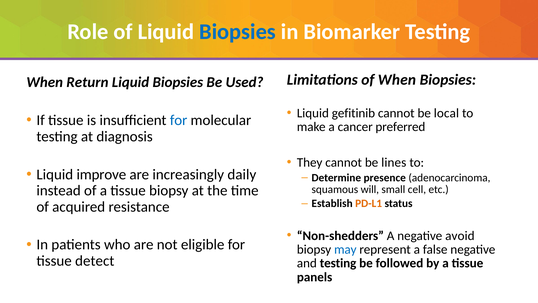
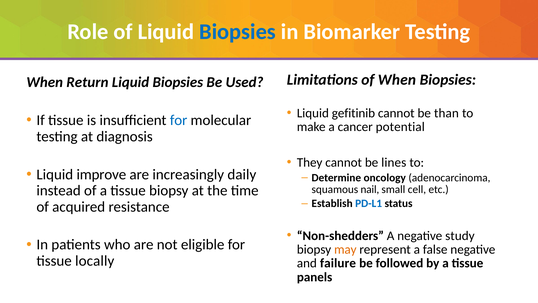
local: local -> than (446, 113)
preferred: preferred -> potential (400, 127)
presence: presence -> oncology (385, 177)
will: will -> nail (370, 189)
PD-L1 colour: orange -> blue (369, 203)
avoid: avoid -> study (460, 235)
may colour: blue -> orange (345, 249)
detect: detect -> locally (95, 261)
and testing: testing -> failure (338, 263)
